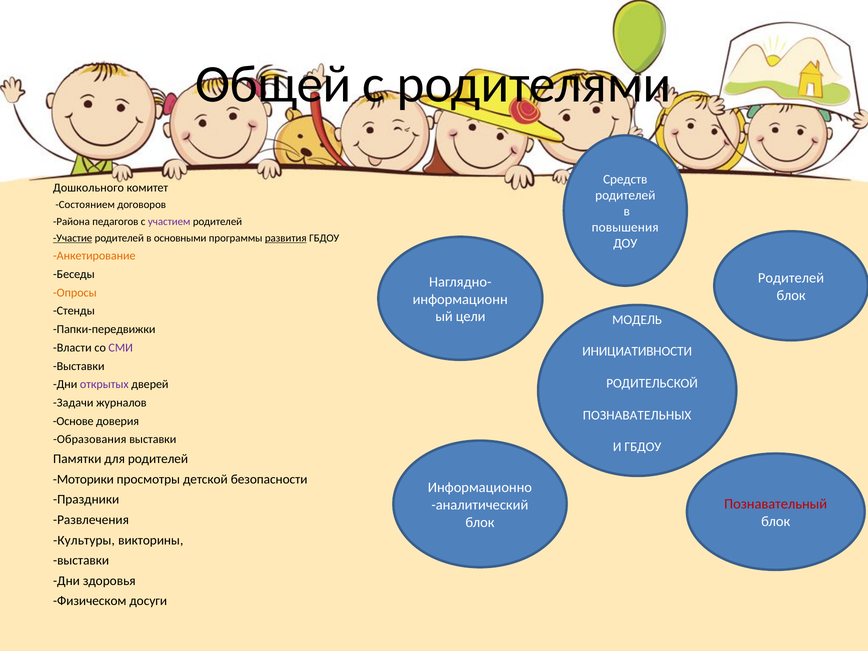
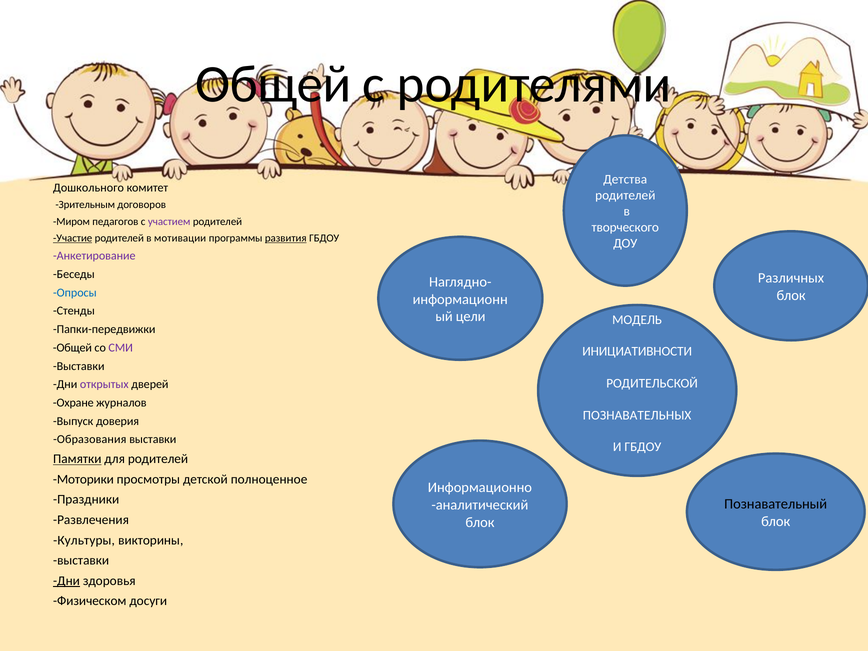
Средств: Средств -> Детства (625, 180)
Состоянием: Состоянием -> Зрительным (85, 205)
Района: Района -> Миром (72, 222)
повышения: повышения -> творческого (625, 227)
основными: основными -> мотивации (180, 238)
Анкетирование colour: orange -> purple (94, 256)
Родителей: Родителей -> Различных (791, 278)
Опросы colour: orange -> blue (75, 293)
Власти: Власти -> Общей (72, 348)
Задачи: Задачи -> Охране (73, 403)
Основе: Основе -> Выпуск (73, 421)
Памятки underline: none -> present (77, 459)
безопасности: безопасности -> полноценное (269, 479)
Познавательный colour: red -> black (776, 504)
Дни underline: none -> present (66, 581)
